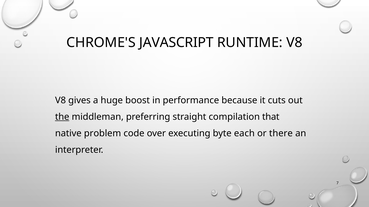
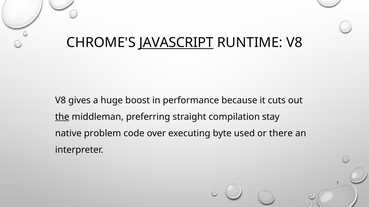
JAVASCRIPT underline: none -> present (176, 43)
that: that -> stay (271, 117)
each: each -> used (244, 134)
